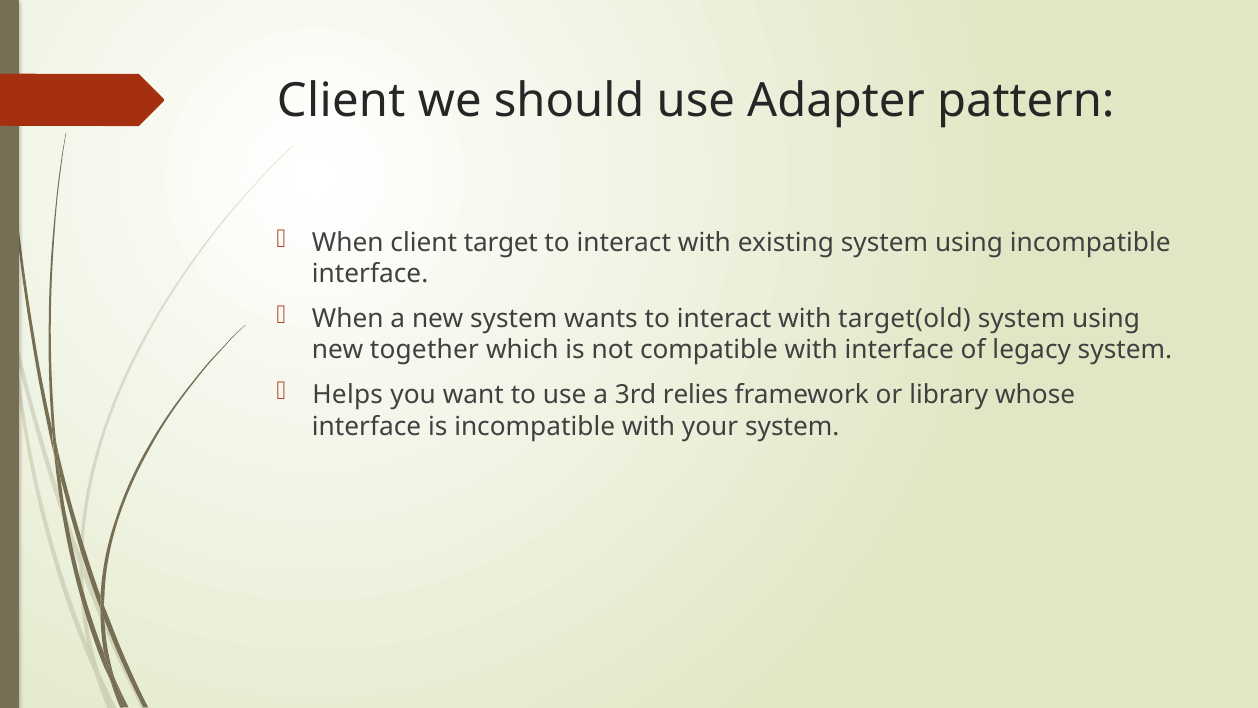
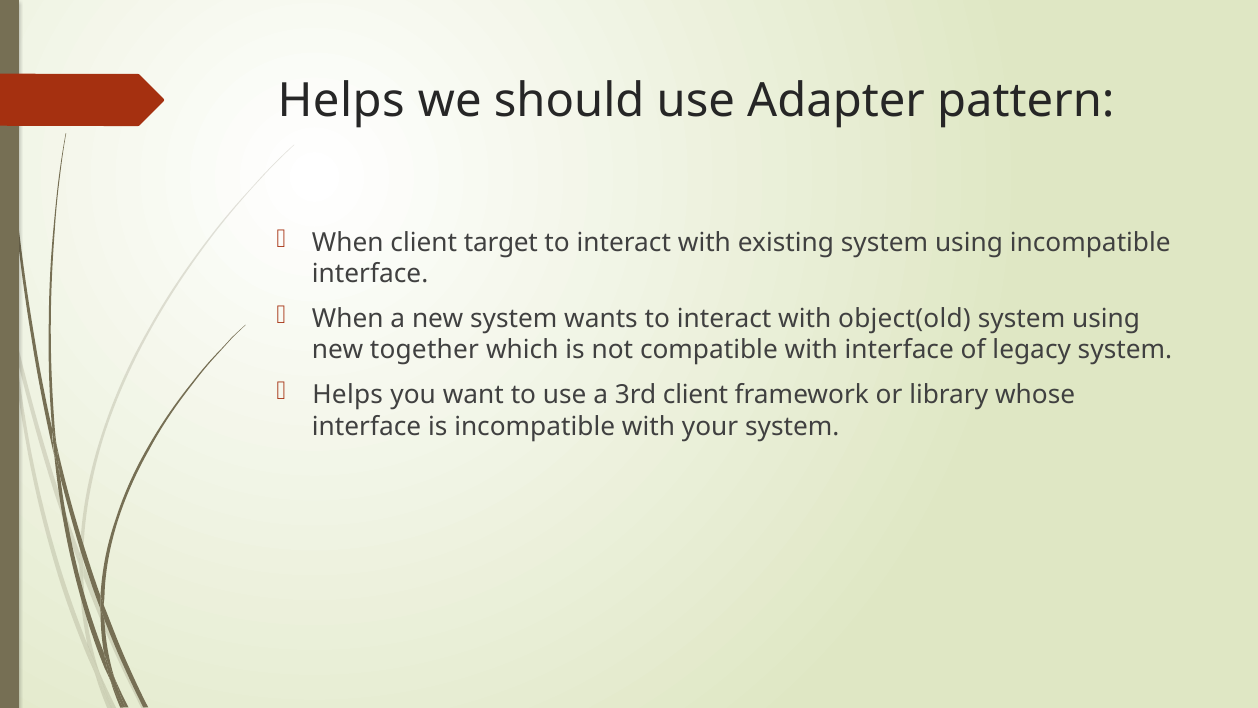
Client: Client -> Helps (341, 101)
target(old: target(old -> object(old (905, 319)
3rd relies: relies -> client (696, 395)
